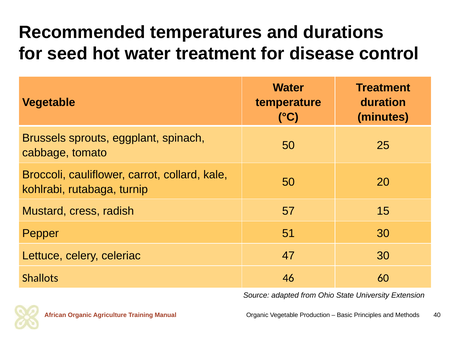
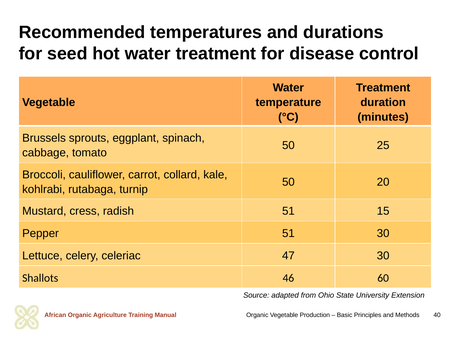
radish 57: 57 -> 51 (288, 211)
